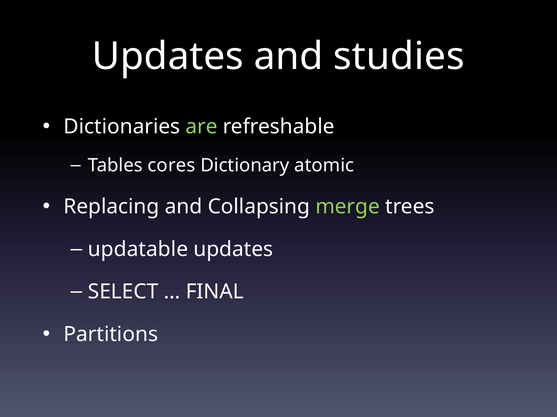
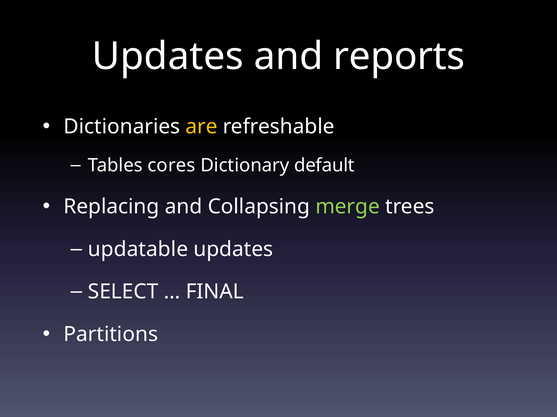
studies: studies -> reports (399, 57)
are colour: light green -> yellow (202, 127)
atomic: atomic -> default (324, 166)
